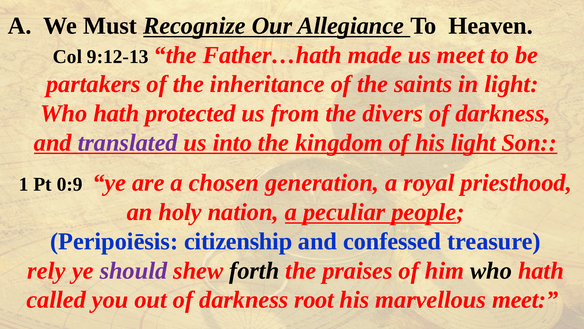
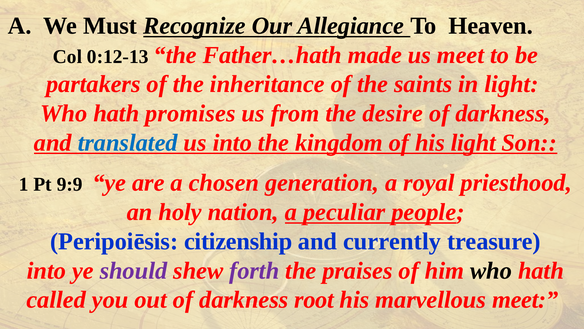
9:12-13: 9:12-13 -> 0:12-13 (118, 57)
protected: protected -> promises (190, 113)
divers: divers -> desire (393, 113)
translated colour: purple -> blue (128, 143)
0:9: 0:9 -> 9:9 (70, 184)
confessed: confessed -> currently (392, 241)
rely: rely -> into (46, 270)
forth colour: black -> purple (254, 270)
